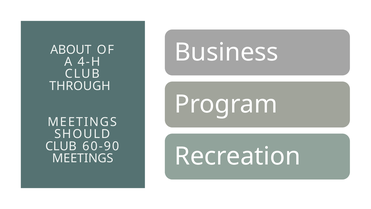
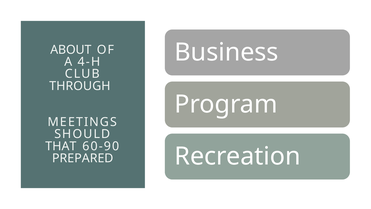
CLUB: CLUB -> THAT (61, 146)
MEETINGS: MEETINGS -> PREPARED (83, 158)
